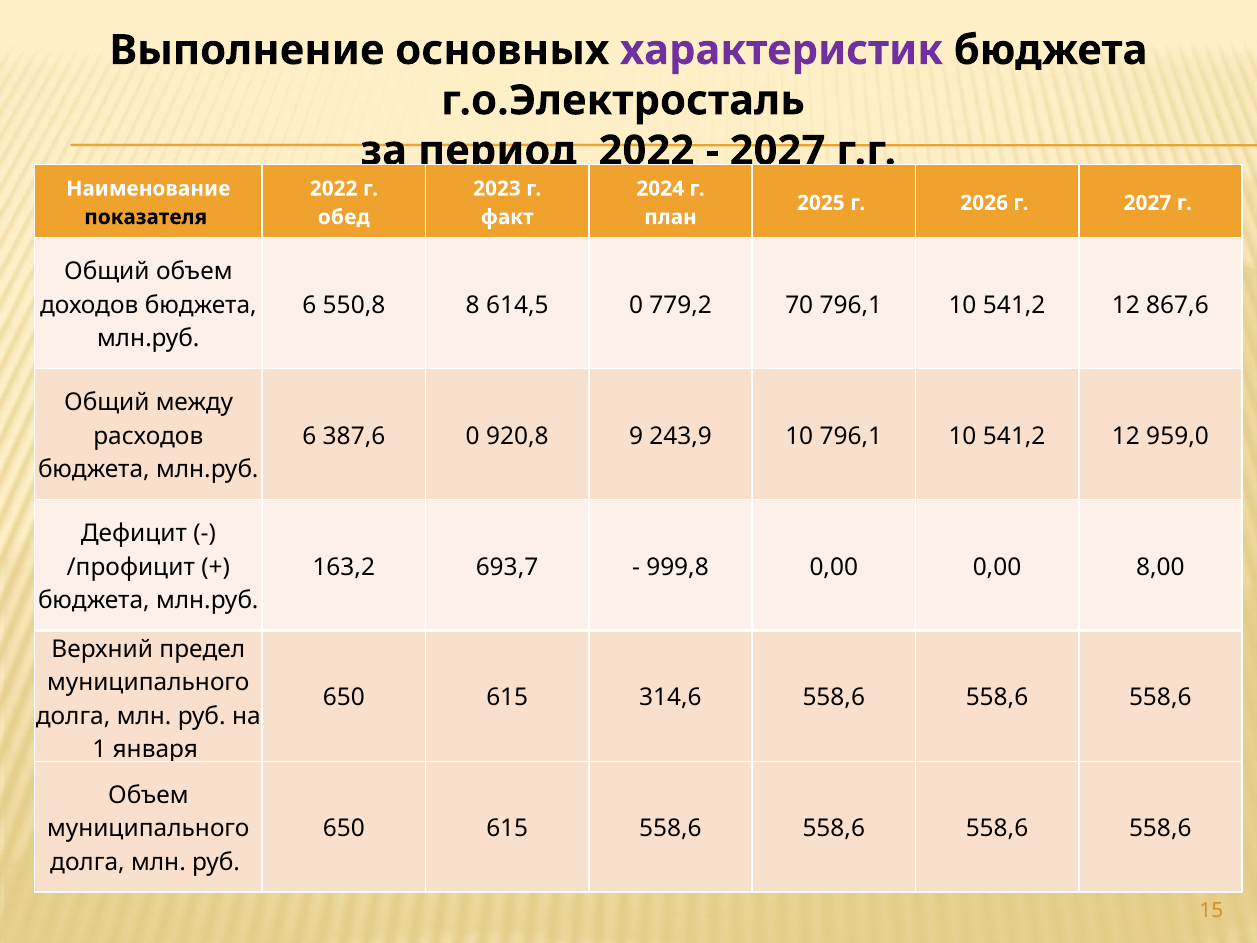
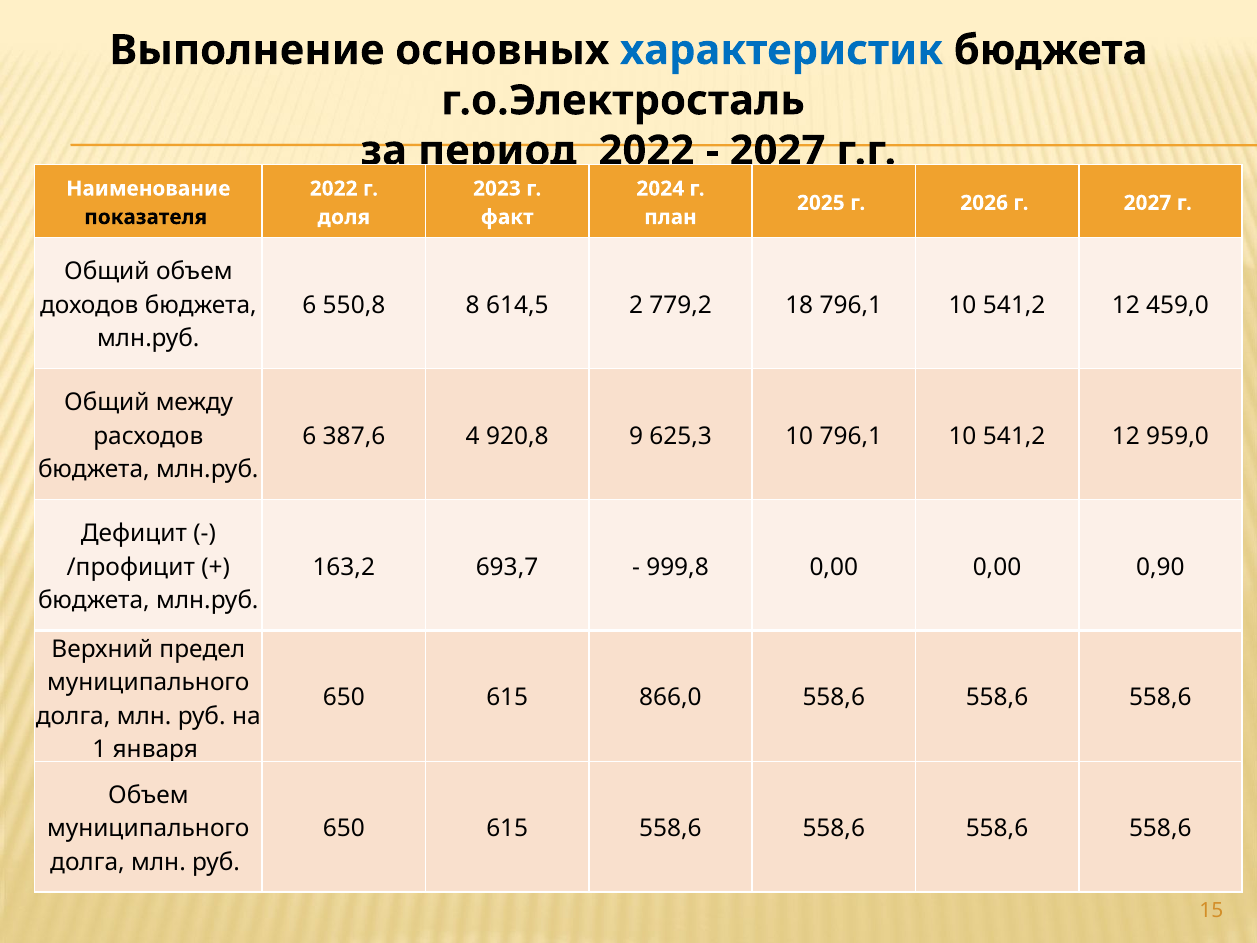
характеристик colour: purple -> blue (781, 50)
обед: обед -> доля (344, 217)
614,5 0: 0 -> 2 (636, 305)
70: 70 -> 18 (799, 305)
867,6: 867,6 -> 459,0 (1178, 305)
387,6 0: 0 -> 4 (473, 436)
243,9: 243,9 -> 625,3 (681, 436)
8,00: 8,00 -> 0,90 (1160, 567)
314,6: 314,6 -> 866,0 (670, 698)
